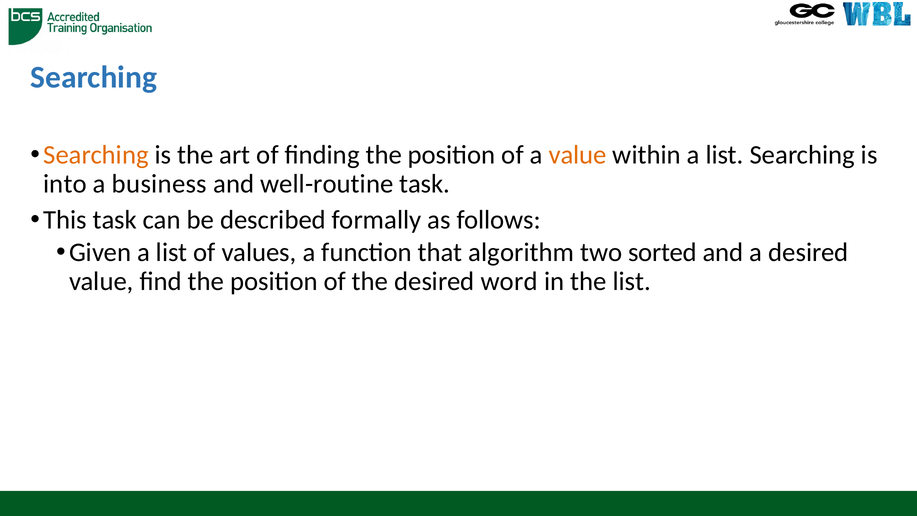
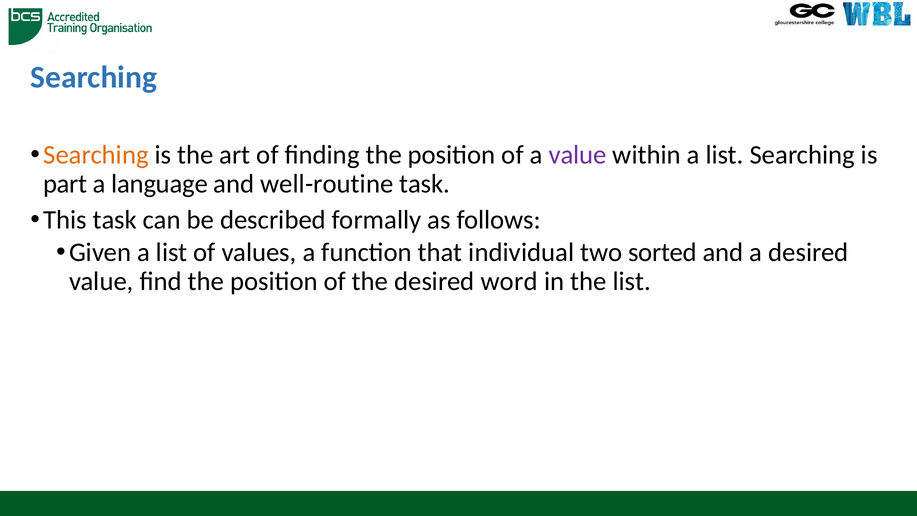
value colour: orange -> purple (578, 155)
into: into -> part (65, 184)
business: business -> language (160, 184)
algorithm: algorithm -> individual (521, 252)
